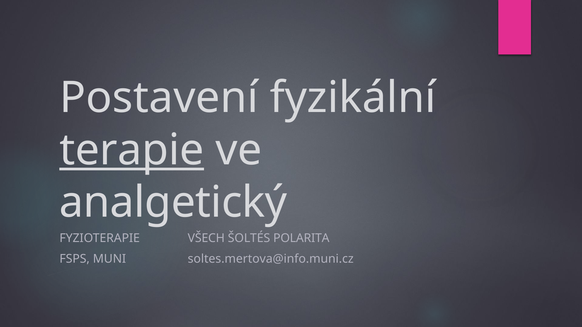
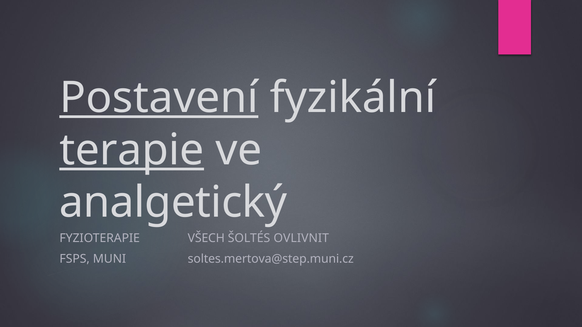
Postavení underline: none -> present (159, 98)
POLARITA: POLARITA -> OVLIVNIT (301, 238)
soltes.mertova@info.muni.cz: soltes.mertova@info.muni.cz -> soltes.mertova@step.muni.cz (271, 259)
